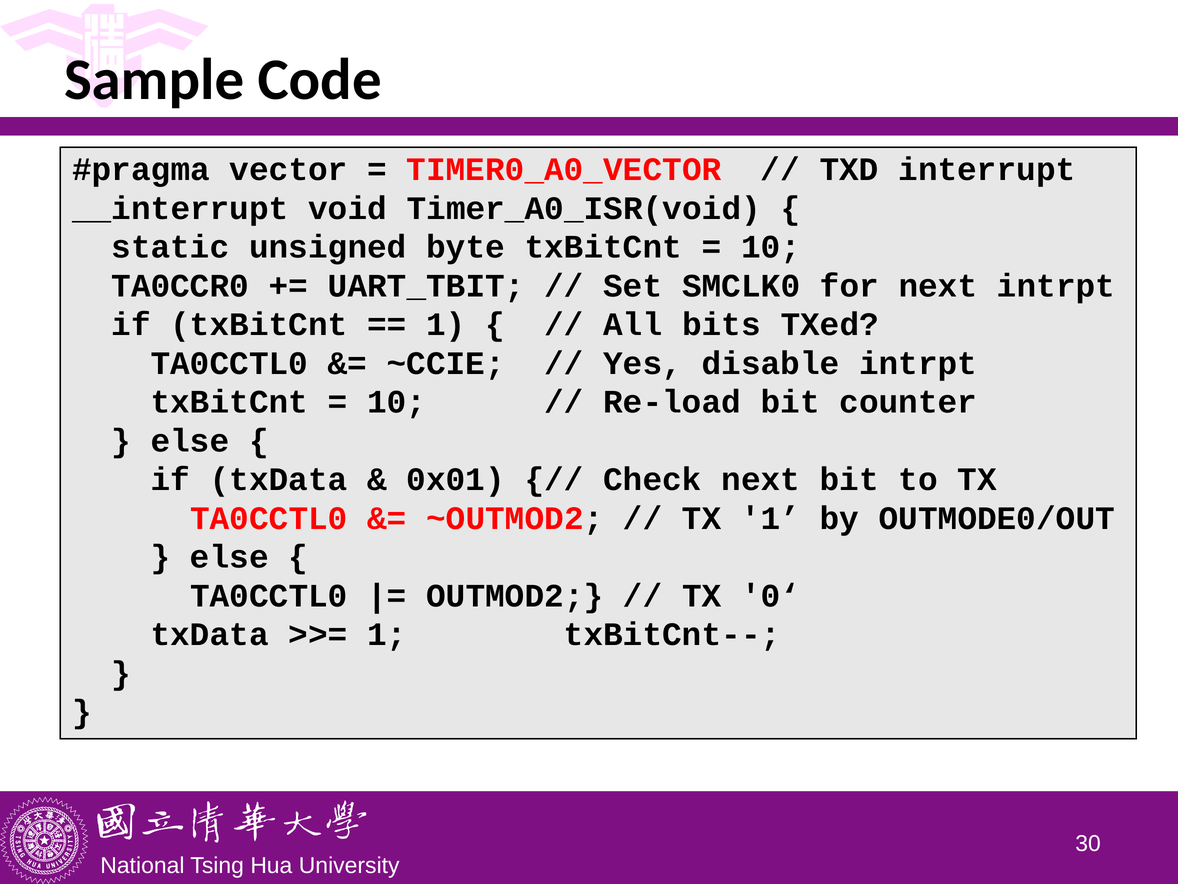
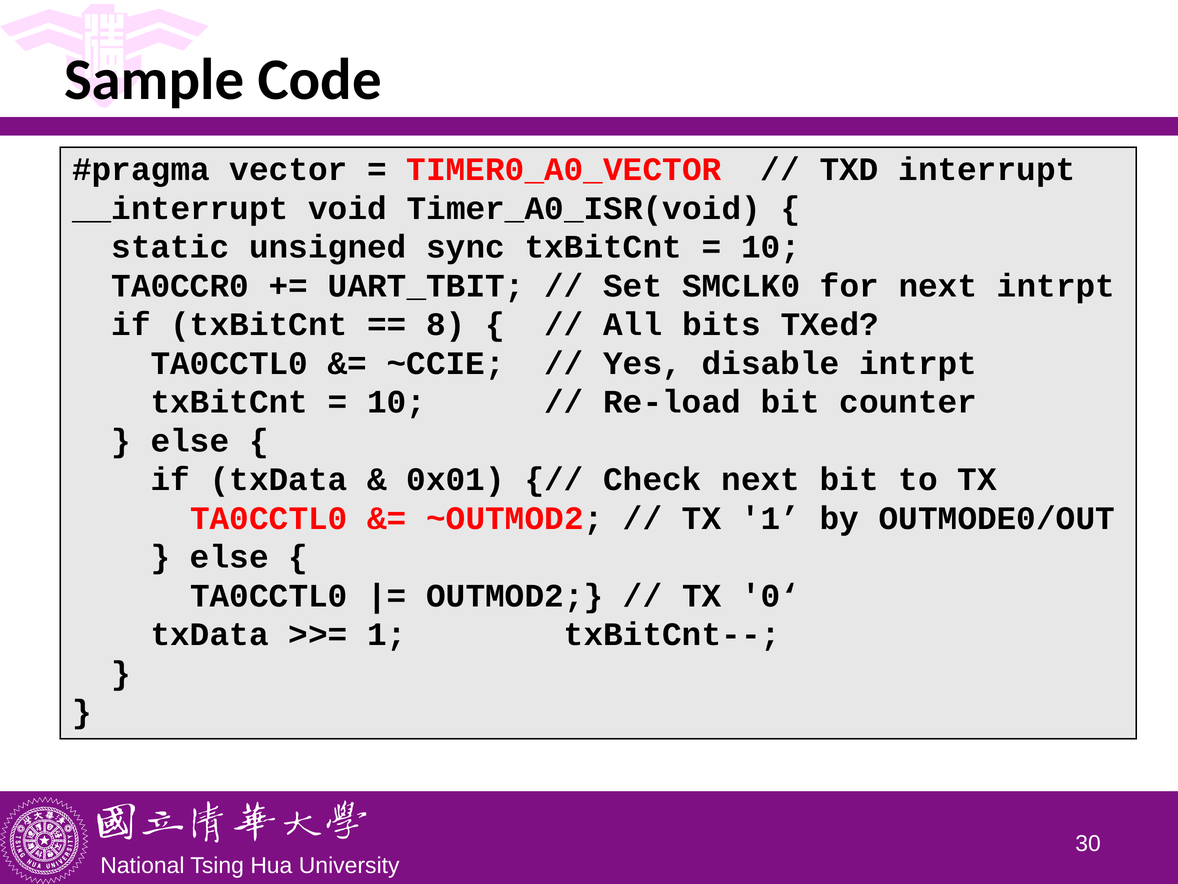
byte: byte -> sync (466, 247)
1: 1 -> 8 (446, 324)
